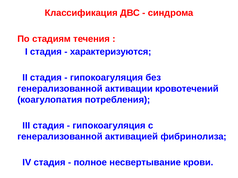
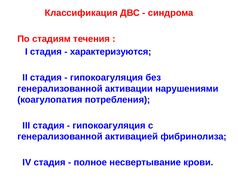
кровотечений: кровотечений -> нарушениями (187, 89)
